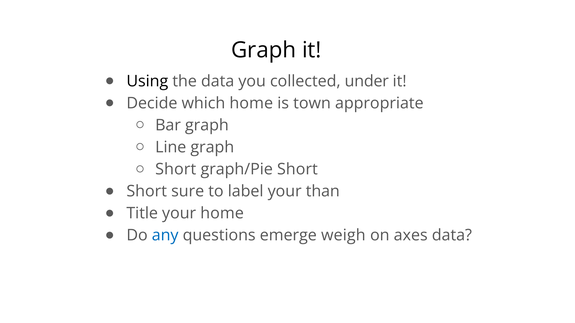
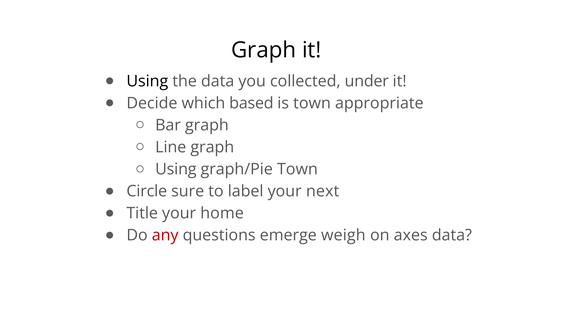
which home: home -> based (251, 103)
Short: Short -> Using (176, 170)
graph/Pie Short: Short -> Town (297, 170)
Short: Short -> Circle (147, 192)
than: than -> next (323, 192)
any colour: blue -> red (165, 236)
